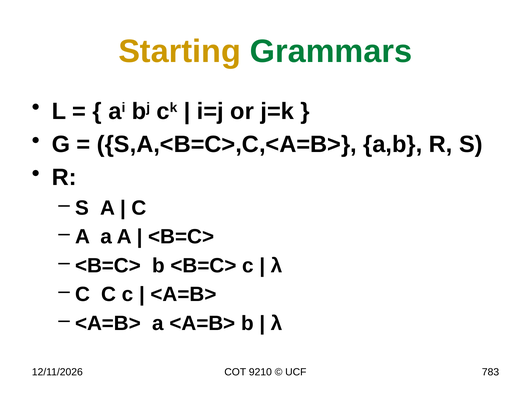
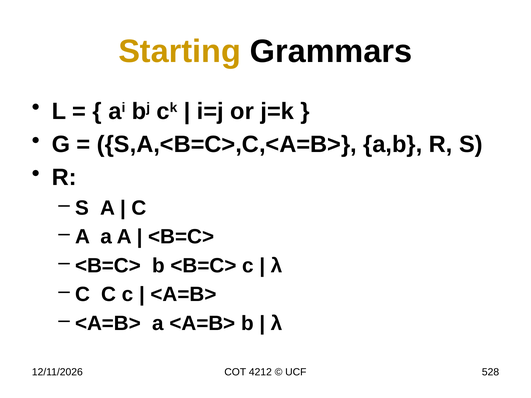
Grammars colour: green -> black (331, 51)
9210: 9210 -> 4212 (260, 372)
783: 783 -> 528 (490, 372)
